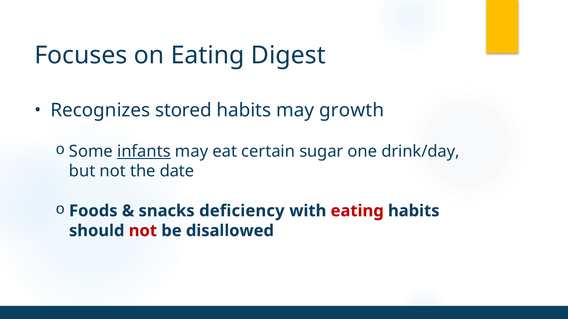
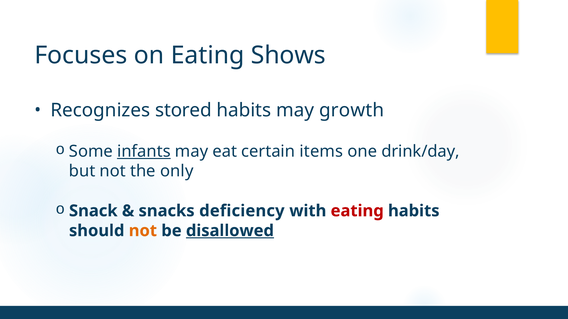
Digest: Digest -> Shows (288, 55)
sugar: sugar -> items (321, 151)
date: date -> only (177, 171)
Foods: Foods -> Snack (93, 211)
not colour: red -> orange (143, 231)
disallowed underline: none -> present (230, 231)
